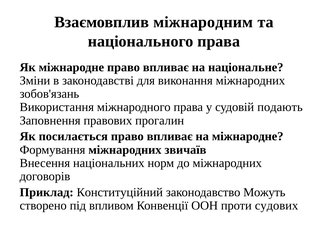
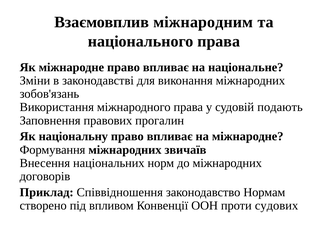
посилається: посилається -> національну (73, 136)
Конституційний: Конституційний -> Співвідношення (120, 192)
Можуть: Можуть -> Нормам (264, 192)
